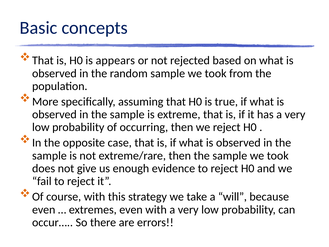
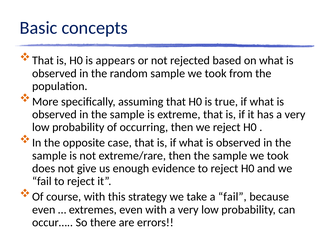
a will: will -> fail (232, 197)
